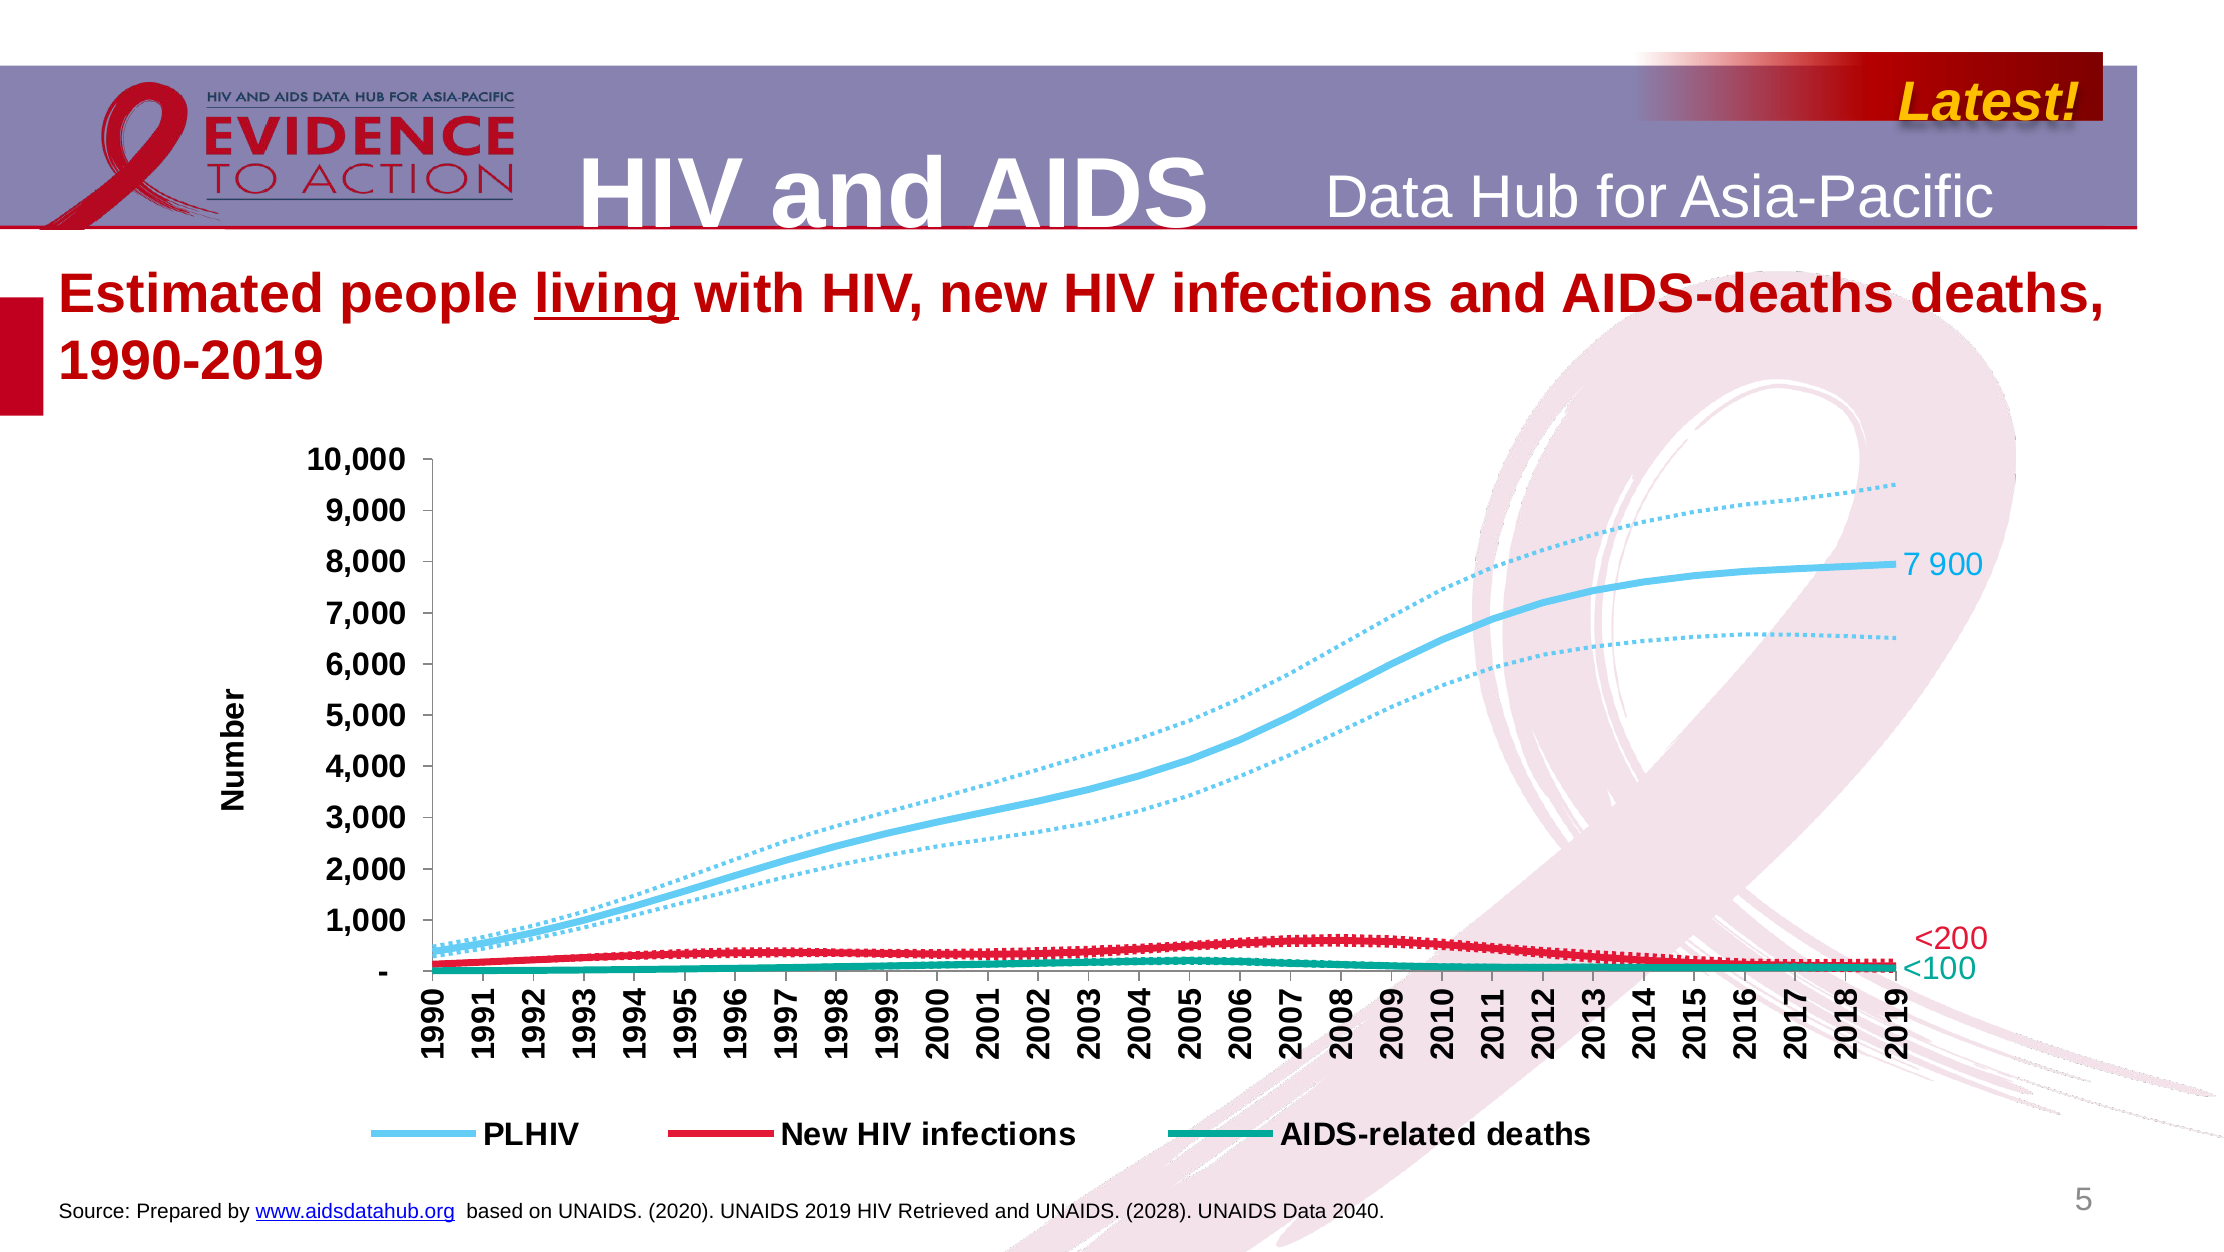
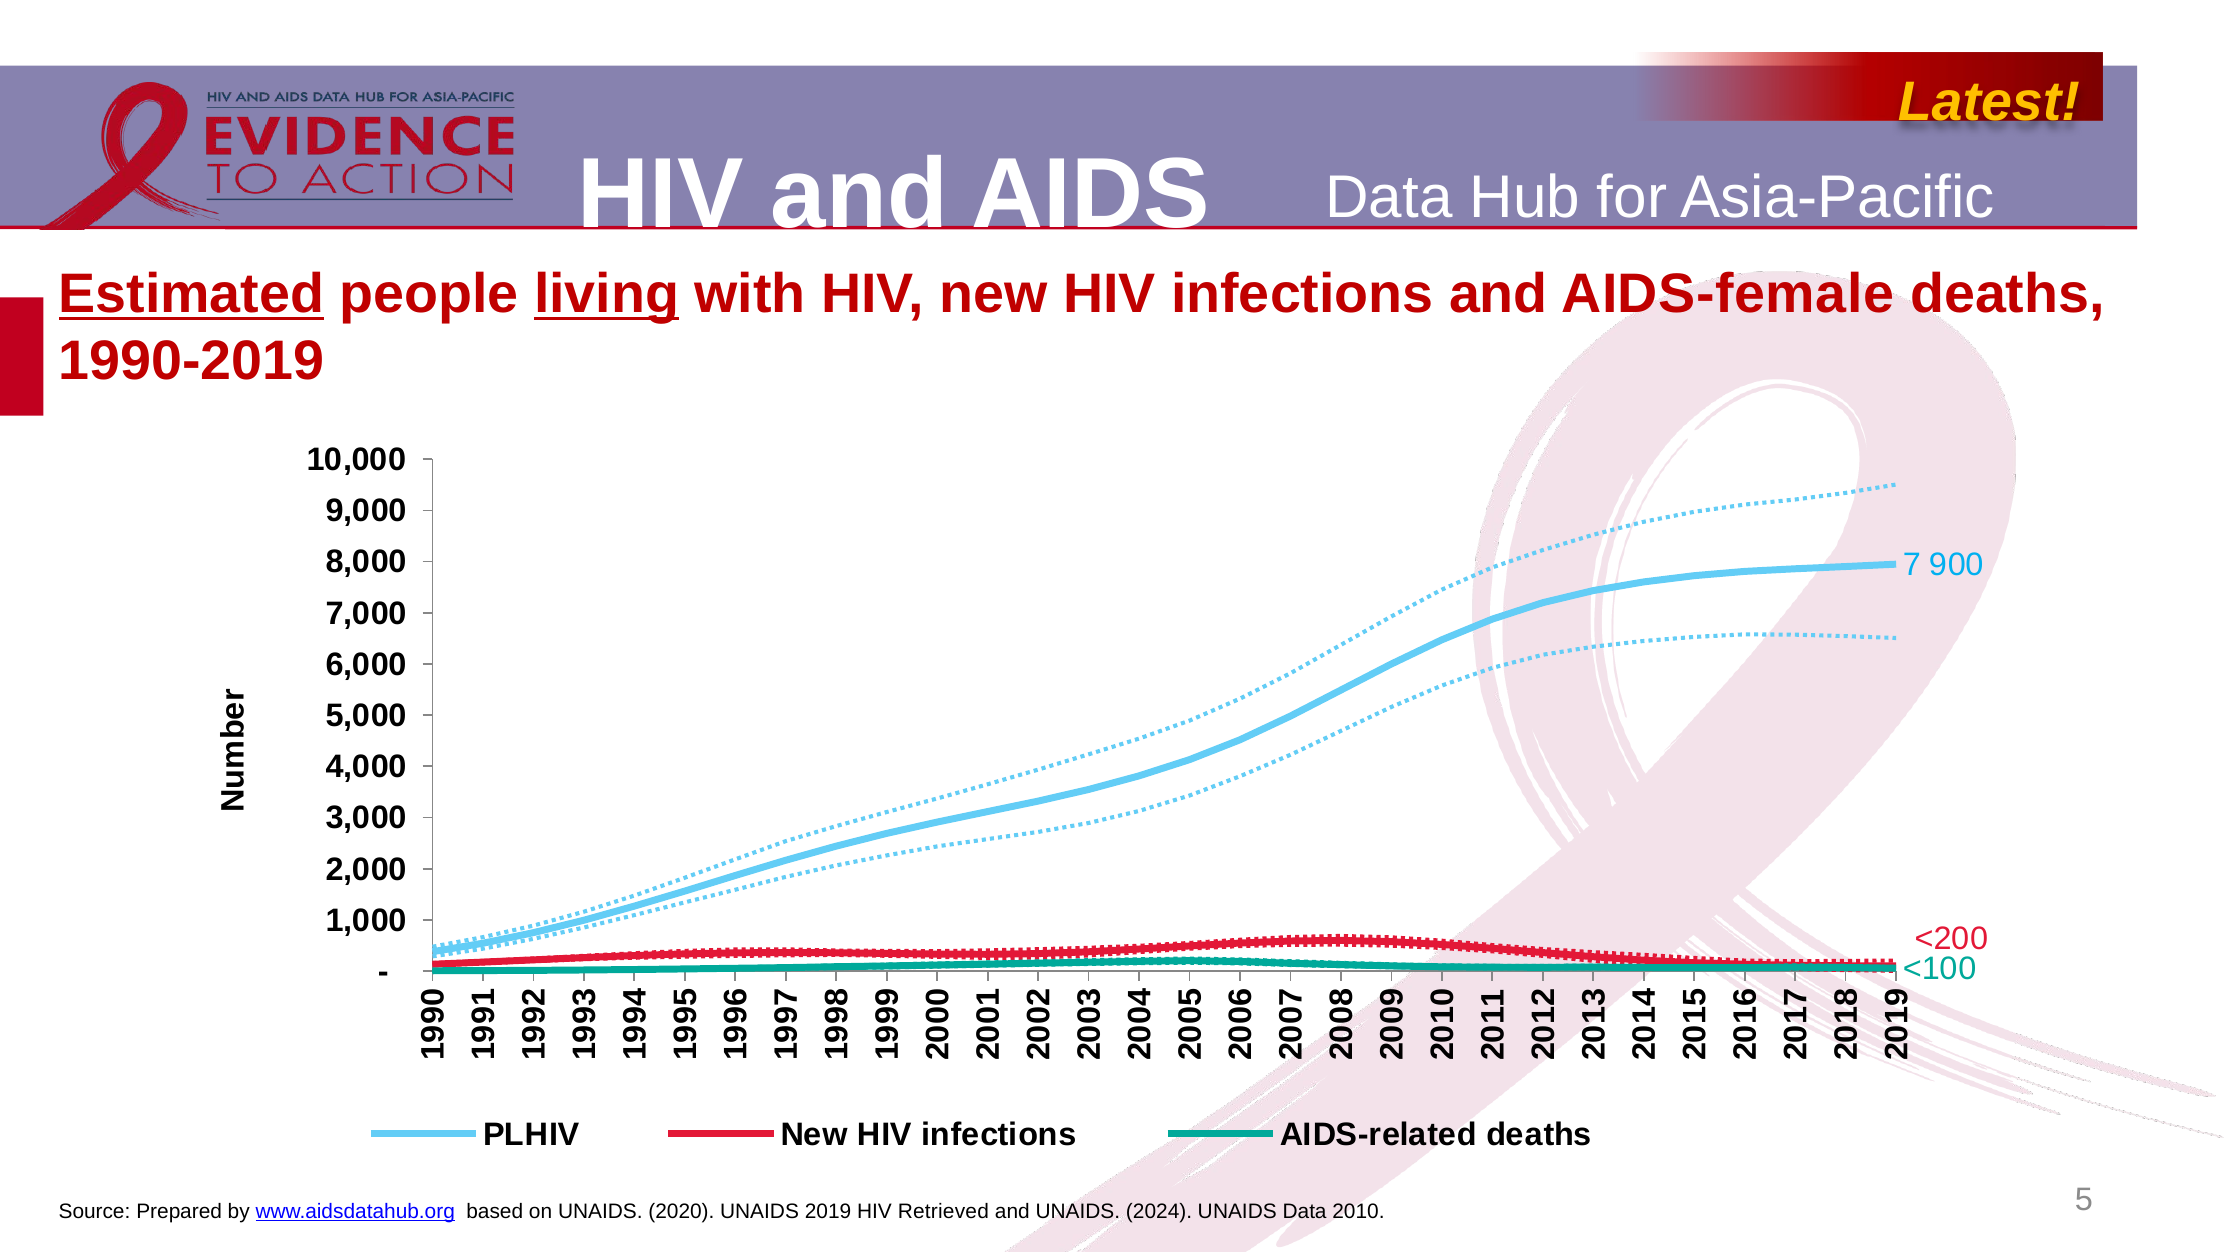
Estimated underline: none -> present (191, 294)
AIDS-deaths: AIDS-deaths -> AIDS-female (1728, 294)
2028: 2028 -> 2024 (1159, 1211)
2040: 2040 -> 2010 (1358, 1211)
